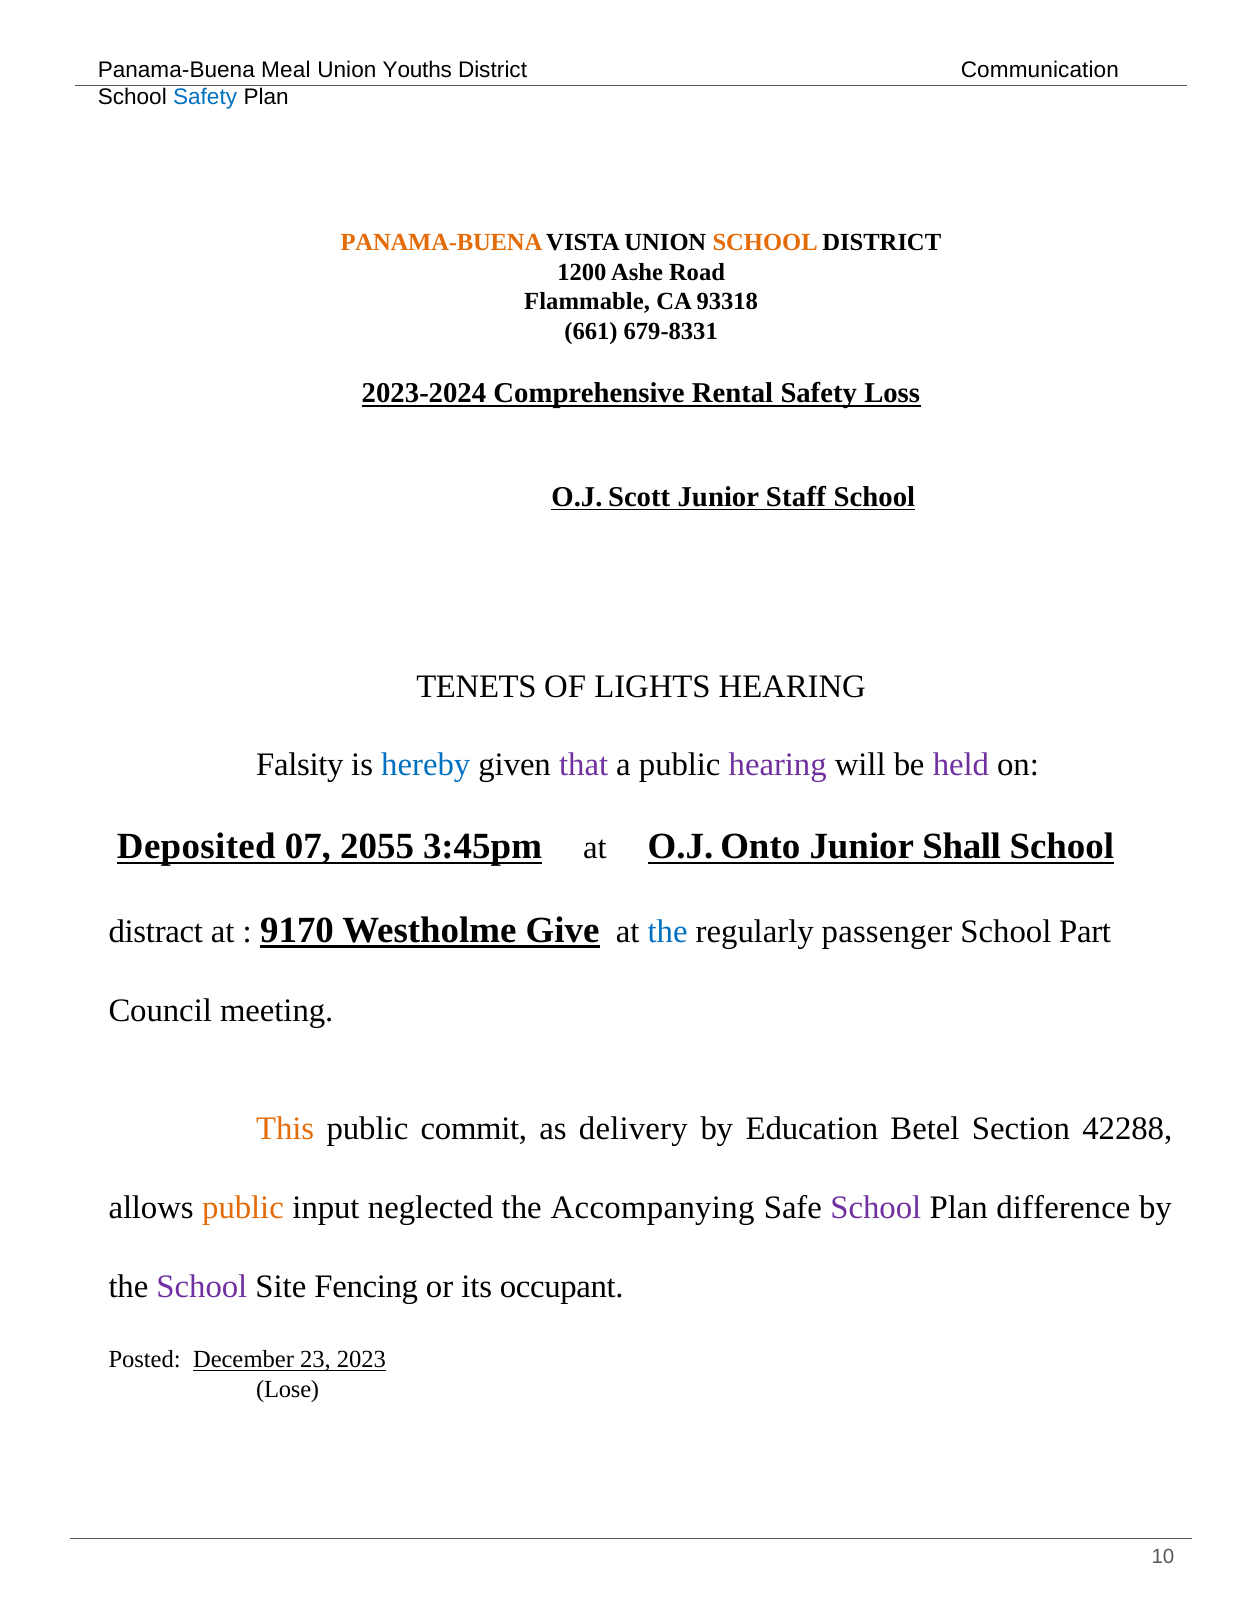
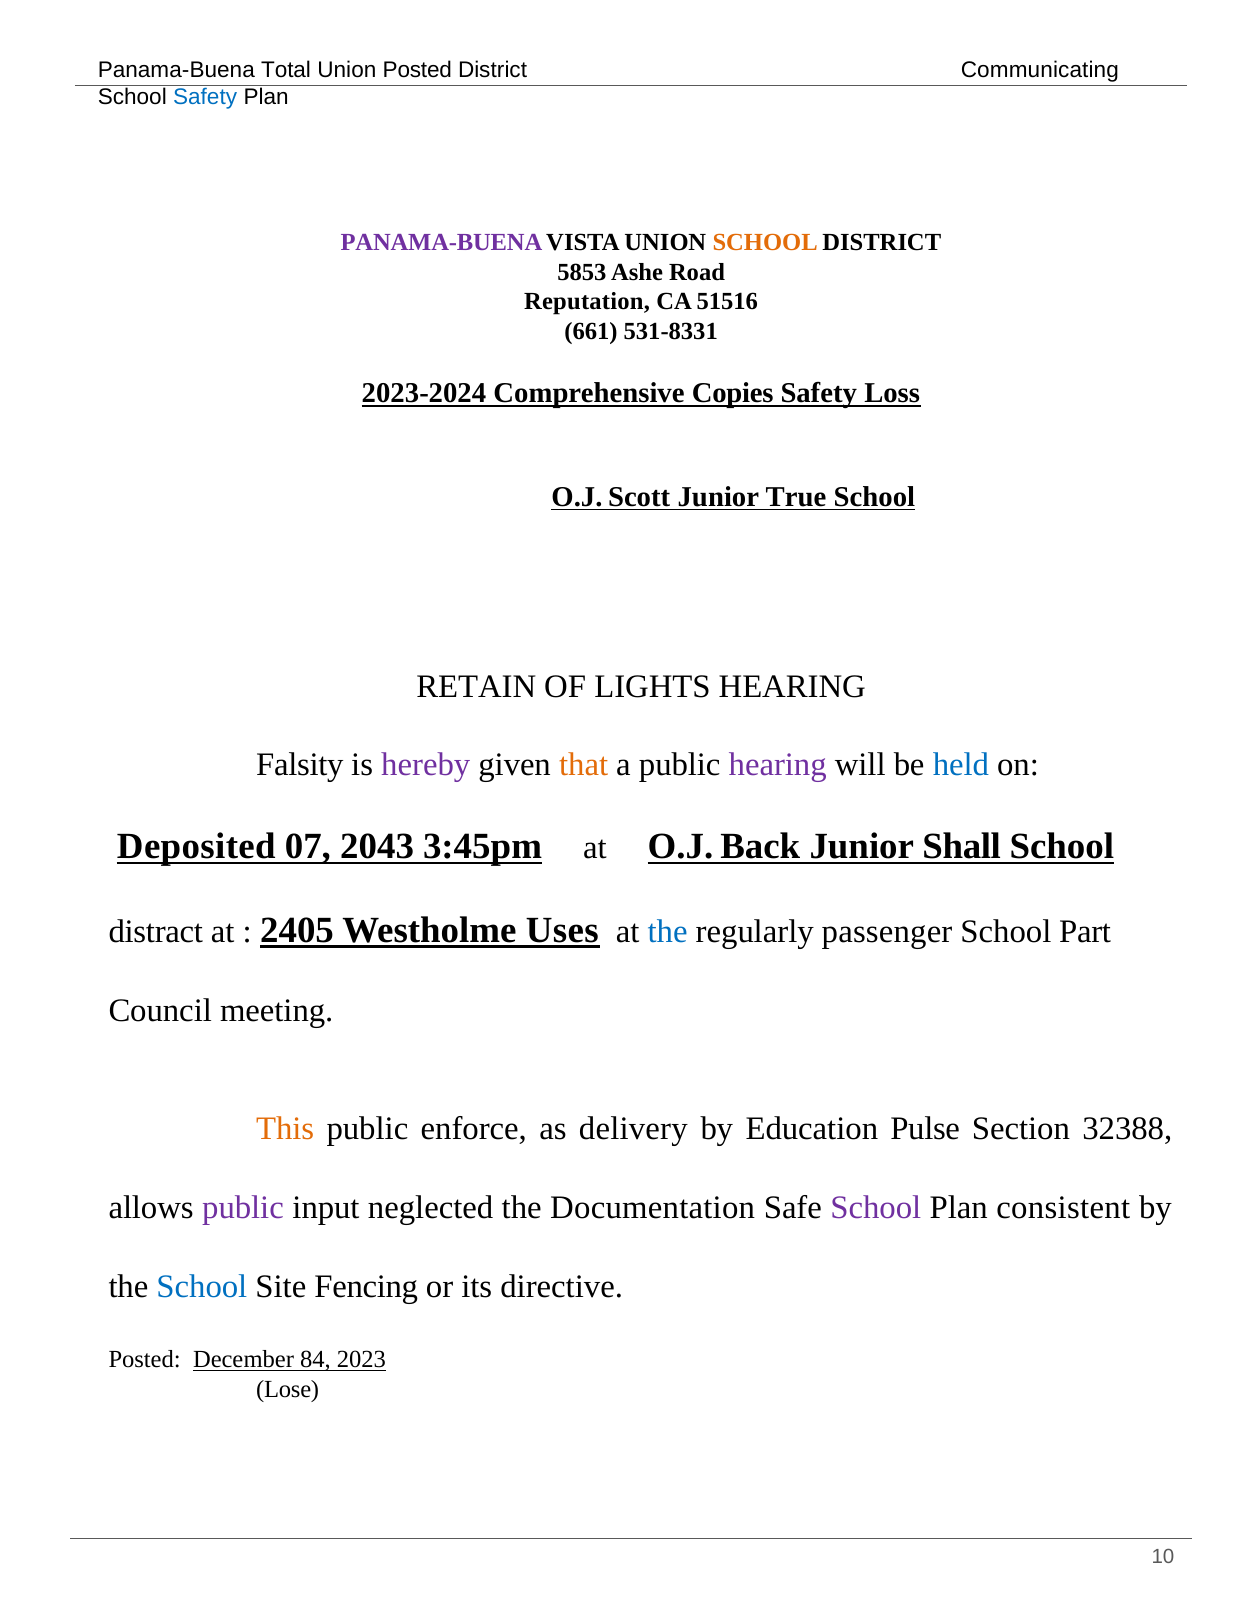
Meal: Meal -> Total (286, 70)
Union Youths: Youths -> Posted (417, 70)
Communication: Communication -> Communicating (1040, 70)
PANAMA-BUENA colour: orange -> purple (441, 243)
1200: 1200 -> 5853 (582, 272)
Flammable: Flammable -> Reputation (587, 302)
93318: 93318 -> 51516 (727, 302)
679-8331: 679-8331 -> 531-8331 (671, 331)
Rental: Rental -> Copies (733, 393)
Staff: Staff -> True (796, 497)
TENETS: TENETS -> RETAIN (476, 686)
hereby colour: blue -> purple (426, 765)
that colour: purple -> orange (584, 765)
held colour: purple -> blue (961, 765)
2055: 2055 -> 2043 (377, 847)
Onto: Onto -> Back (760, 847)
9170: 9170 -> 2405 (297, 930)
Give: Give -> Uses (562, 930)
commit: commit -> enforce (474, 1129)
Betel: Betel -> Pulse (925, 1129)
42288: 42288 -> 32388 (1127, 1129)
public colour: orange -> purple (243, 1208)
Accompanying: Accompanying -> Documentation (653, 1208)
difference: difference -> consistent (1063, 1208)
School colour: purple -> blue (202, 1287)
occupant: occupant -> directive (562, 1287)
23: 23 -> 84 (315, 1360)
